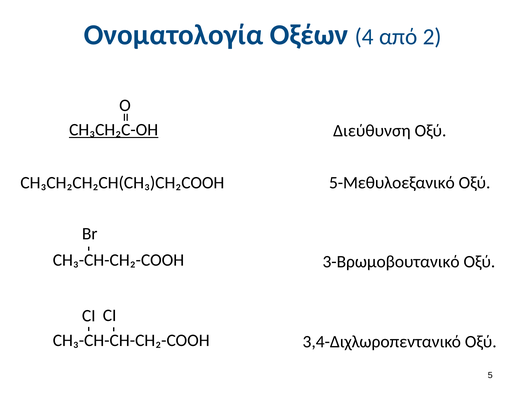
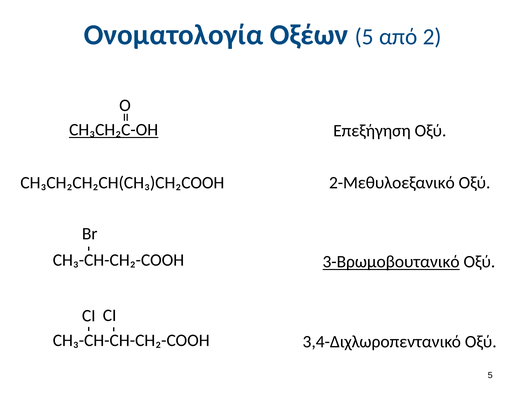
Οξέων 4: 4 -> 5 (364, 37)
Διεύθυνση: Διεύθυνση -> Επεξήγηση (372, 131)
5-Μεθυλοεξανικό: 5-Μεθυλοεξανικό -> 2-Μεθυλοεξανικό (392, 183)
3-Βρωμοβουτανικό underline: none -> present (391, 262)
